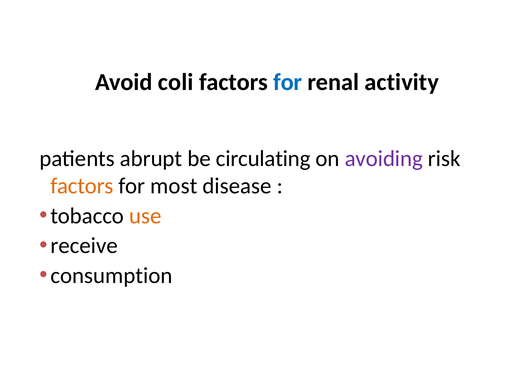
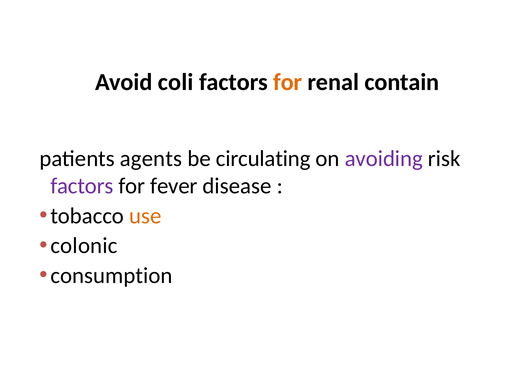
for colour: blue -> orange (288, 82)
activity: activity -> contain (402, 82)
abrupt: abrupt -> agents (151, 158)
factors colour: orange -> purple (82, 186)
most: most -> fever (174, 186)
receive: receive -> colonic (84, 245)
